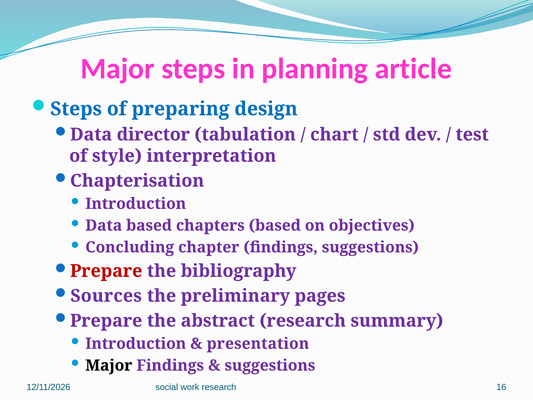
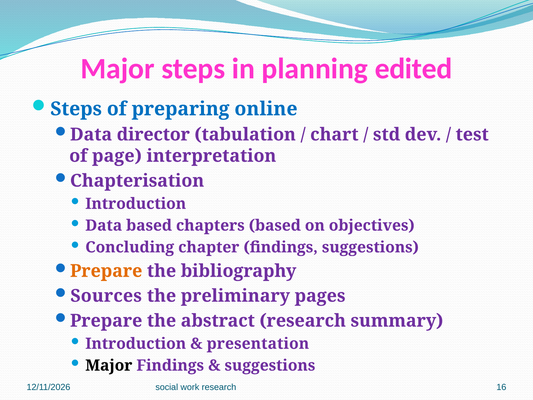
article: article -> edited (414, 69)
design: design -> online (266, 109)
style: style -> page (117, 156)
Prepare colour: red -> orange (106, 271)
